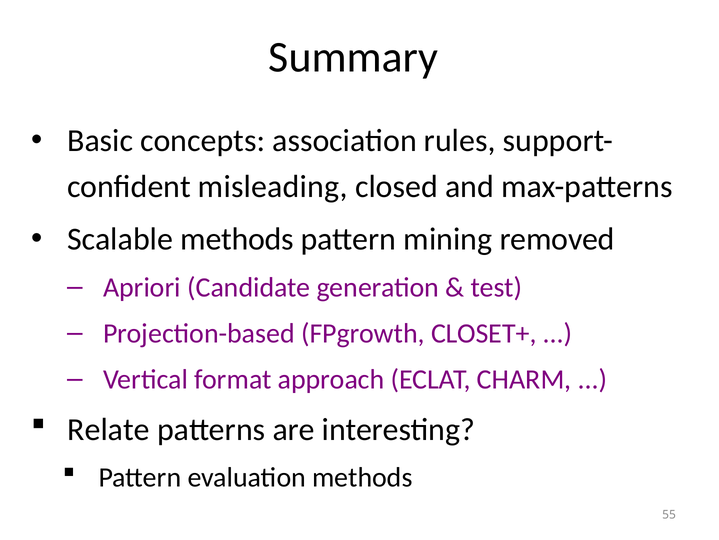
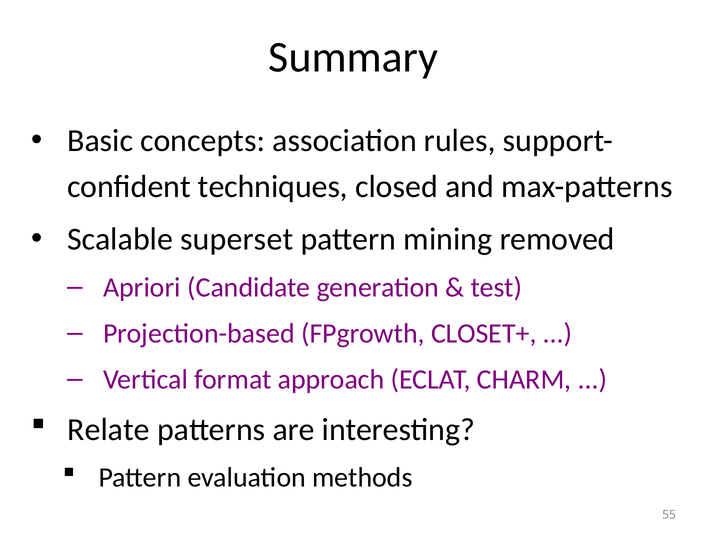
misleading: misleading -> techniques (273, 187)
Scalable methods: methods -> superset (237, 239)
